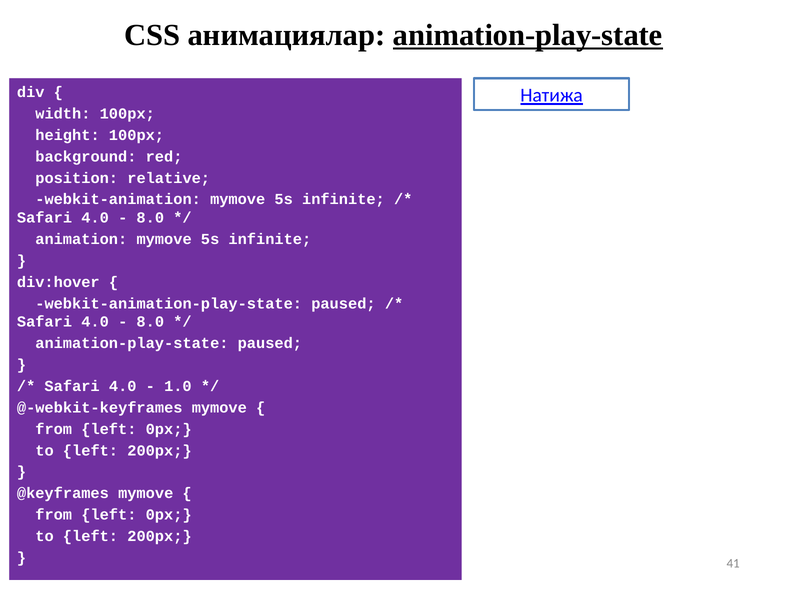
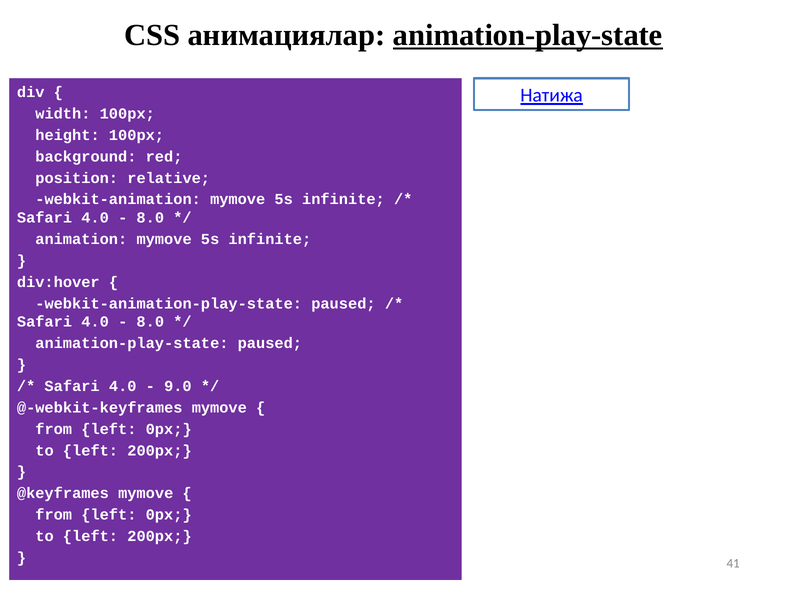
1.0: 1.0 -> 9.0 (178, 386)
